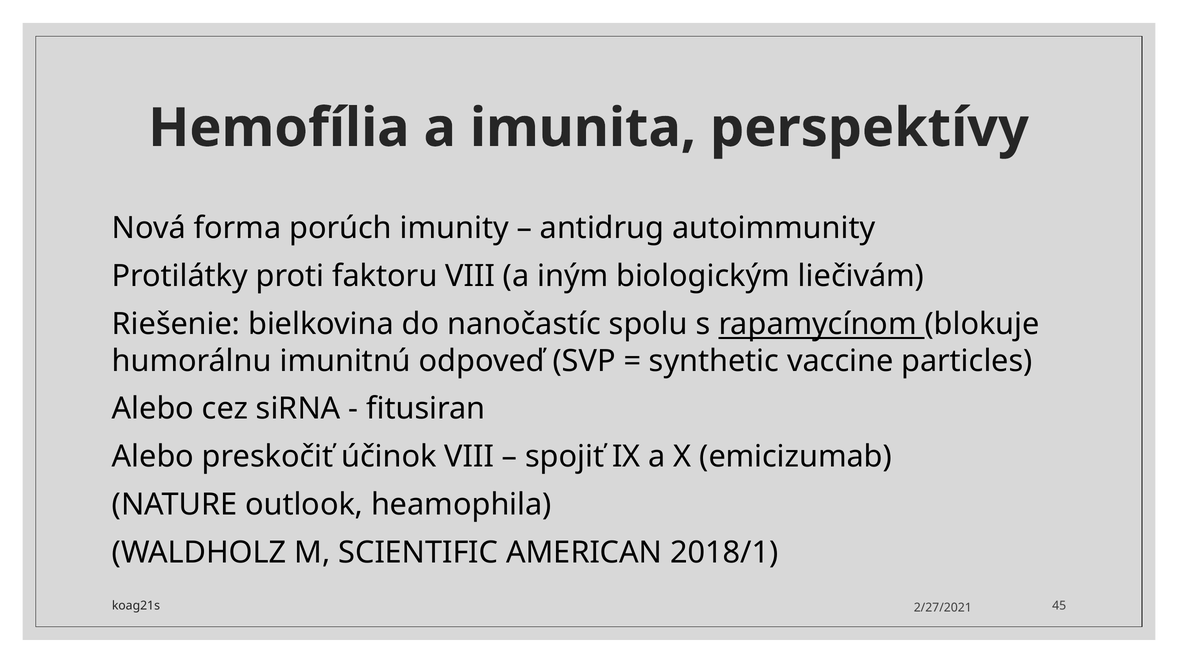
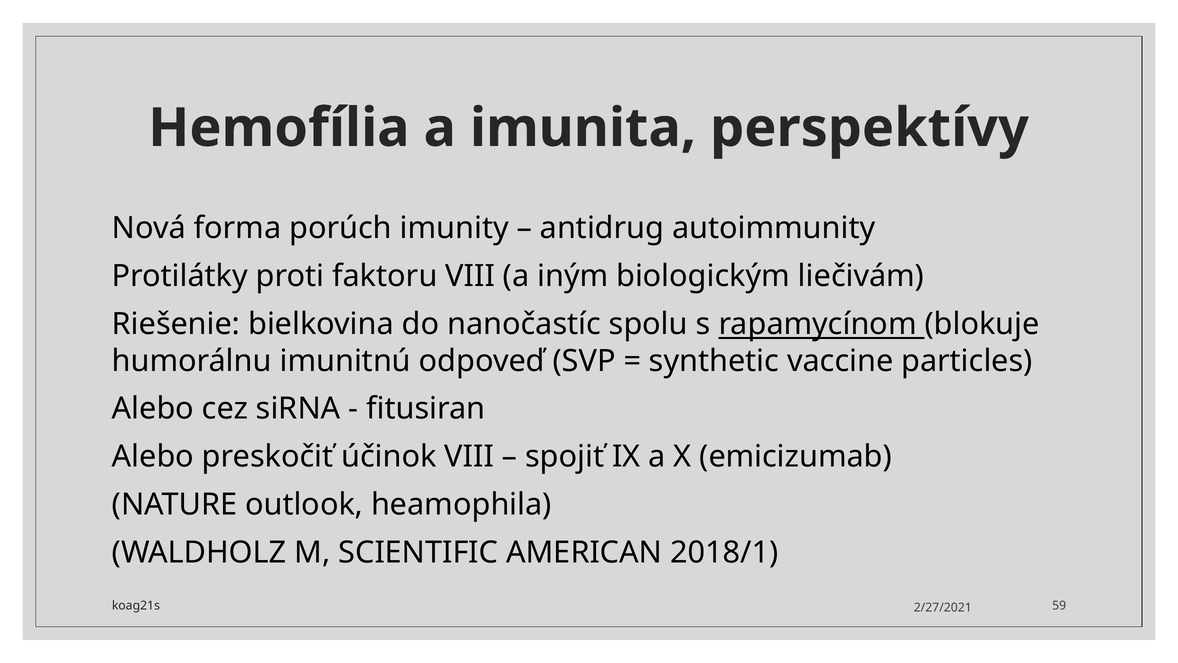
45: 45 -> 59 (1059, 606)
